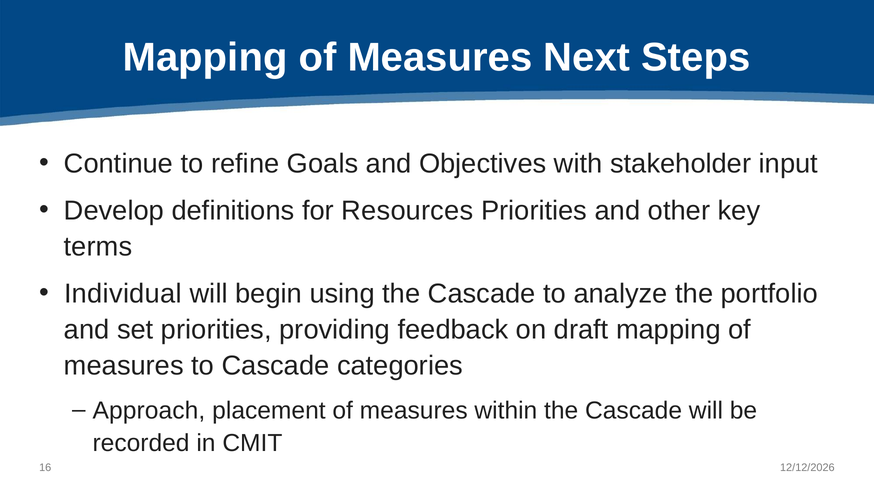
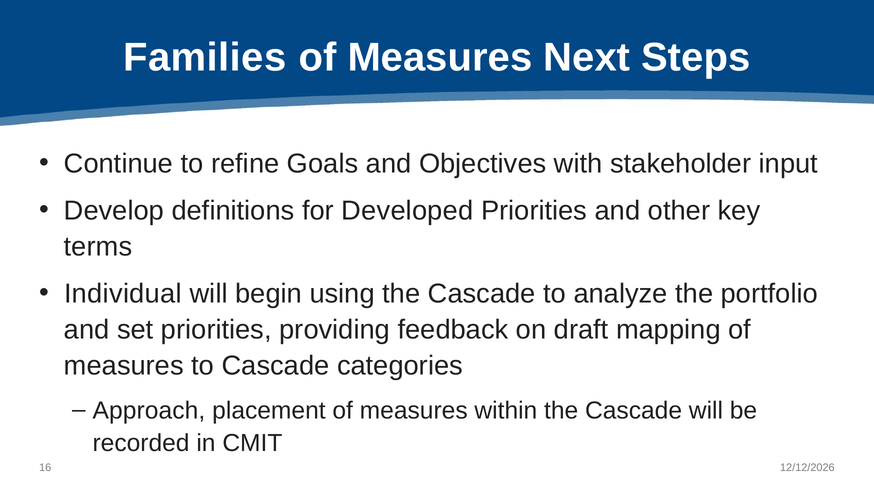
Mapping: Mapping -> Families (205, 57)
Resources: Resources -> Developed (407, 211)
